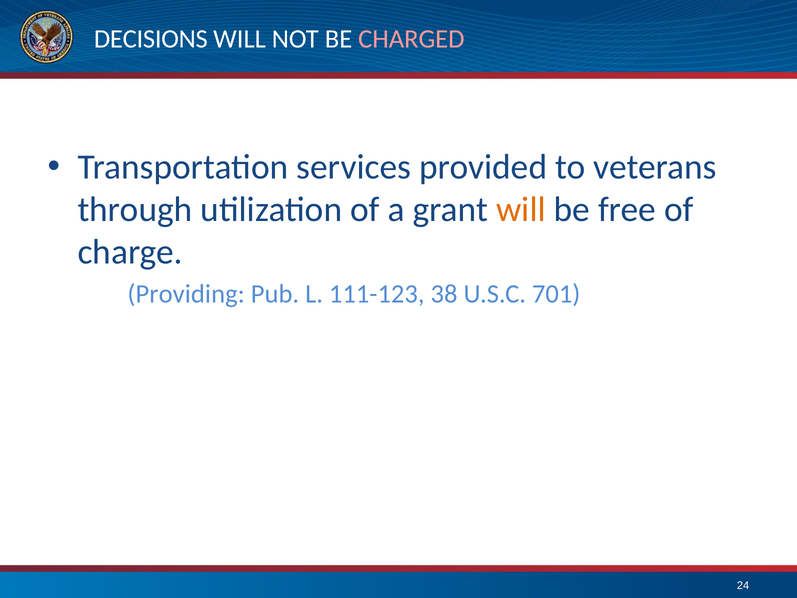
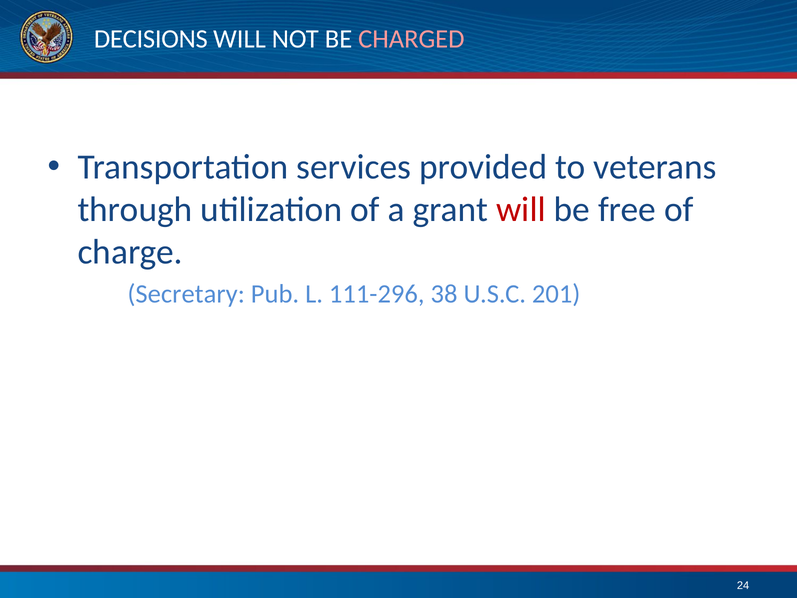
will colour: orange -> red (521, 210)
Providing: Providing -> Secretary (186, 294)
111-123: 111-123 -> 111-296 (377, 294)
701: 701 -> 201 (556, 294)
